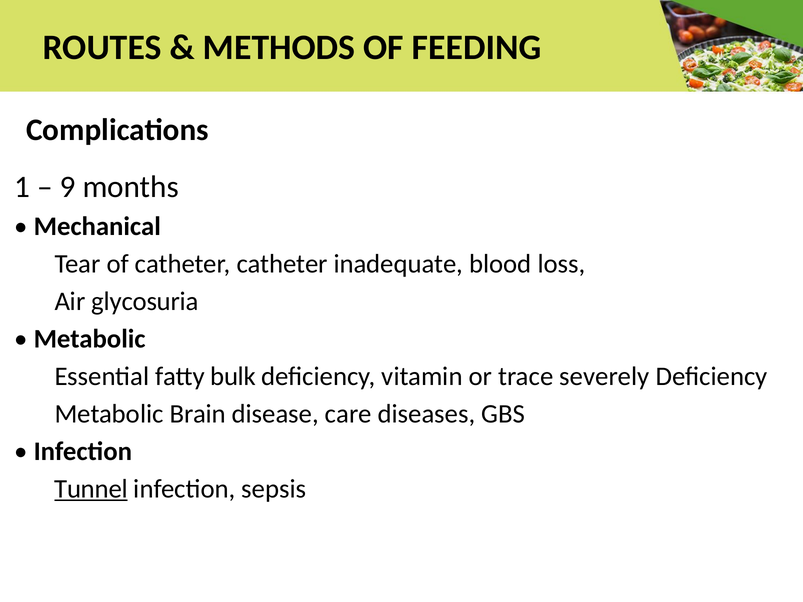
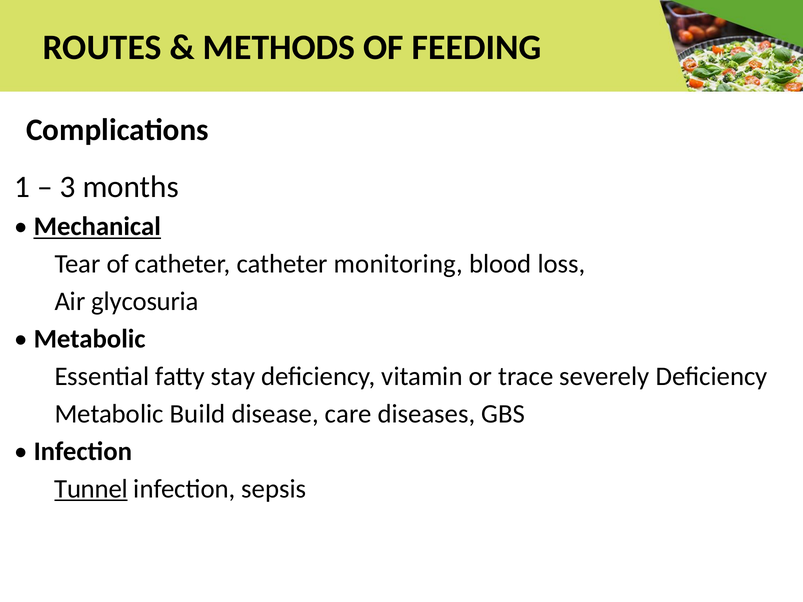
9: 9 -> 3 (68, 187)
Mechanical underline: none -> present (97, 227)
inadequate: inadequate -> monitoring (398, 264)
bulk: bulk -> stay (233, 377)
Brain: Brain -> Build (198, 414)
